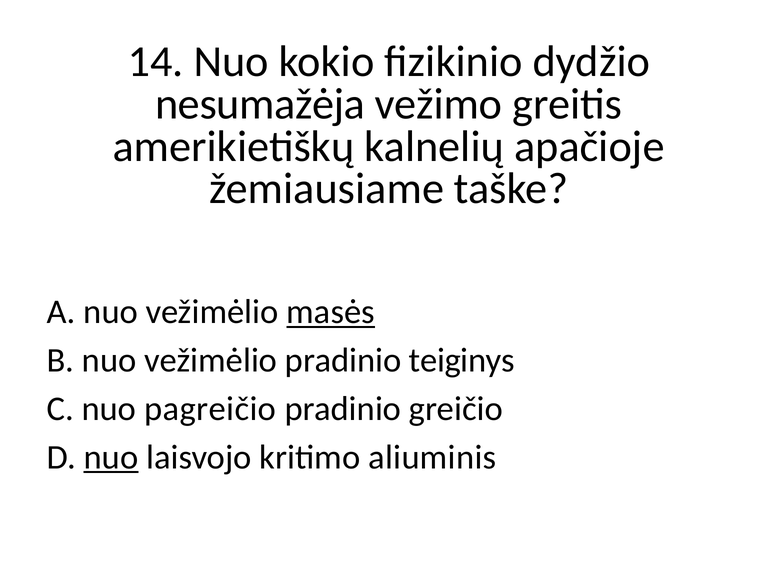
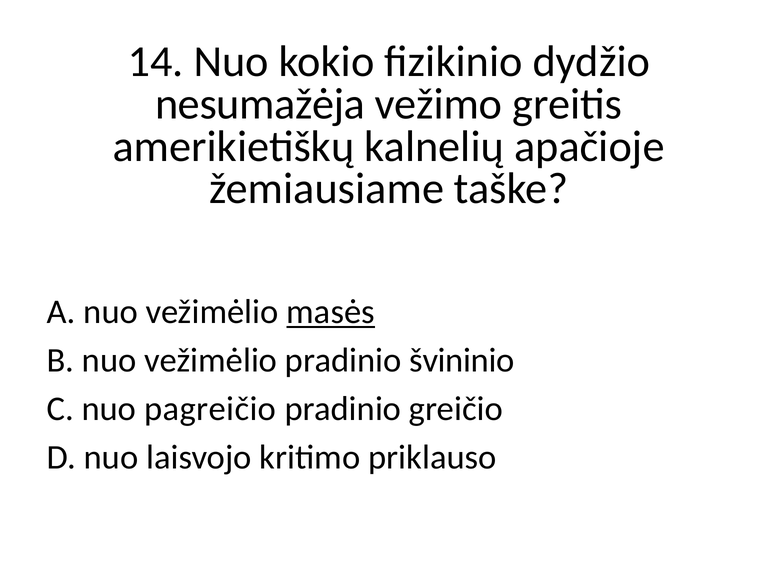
teiginys: teiginys -> švininio (462, 361)
nuo underline: present -> none (111, 458)
aliuminis: aliuminis -> priklauso (432, 458)
